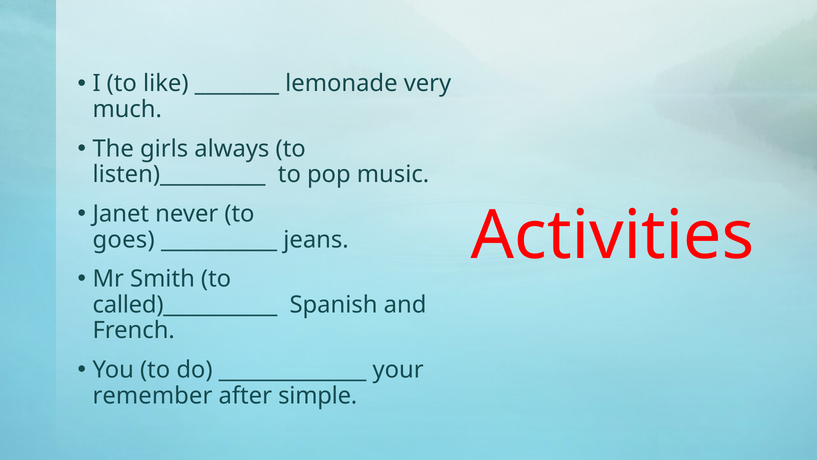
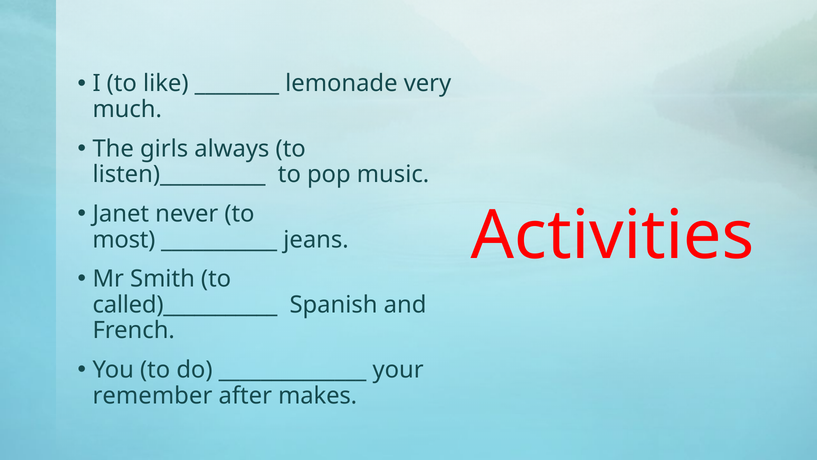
goes: goes -> most (124, 240)
simple: simple -> makes (318, 395)
